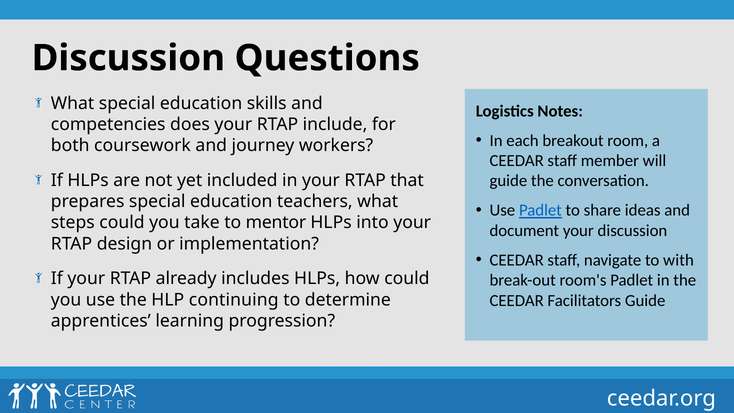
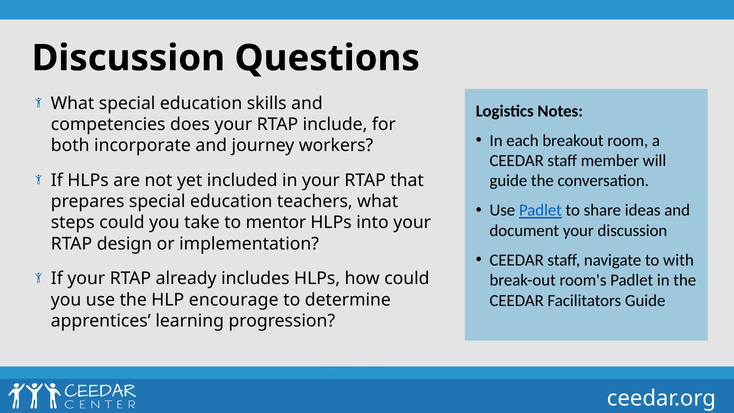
coursework: coursework -> incorporate (142, 146)
continuing: continuing -> encourage (234, 300)
